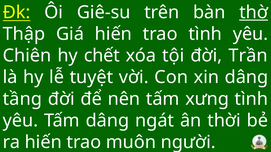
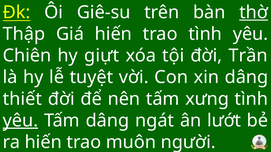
chết: chết -> giựt (102, 56)
tầng: tầng -> thiết (22, 99)
yêu underline: none -> present (20, 121)
thời: thời -> lướt (224, 121)
